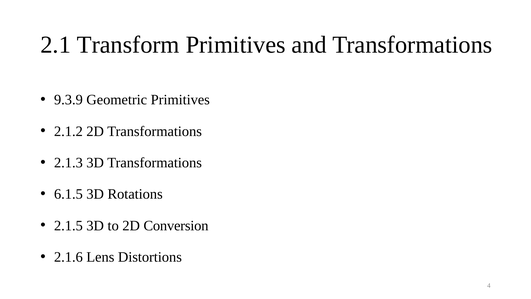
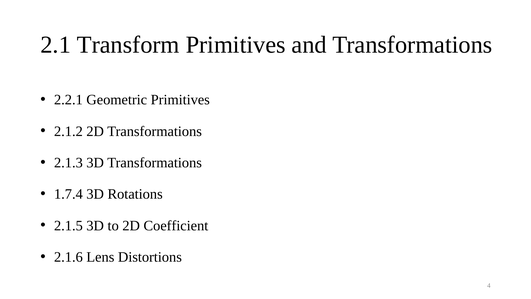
9.3.9: 9.3.9 -> 2.2.1 (68, 100)
6.1.5: 6.1.5 -> 1.7.4 (68, 194)
Conversion: Conversion -> Coefficient (176, 225)
